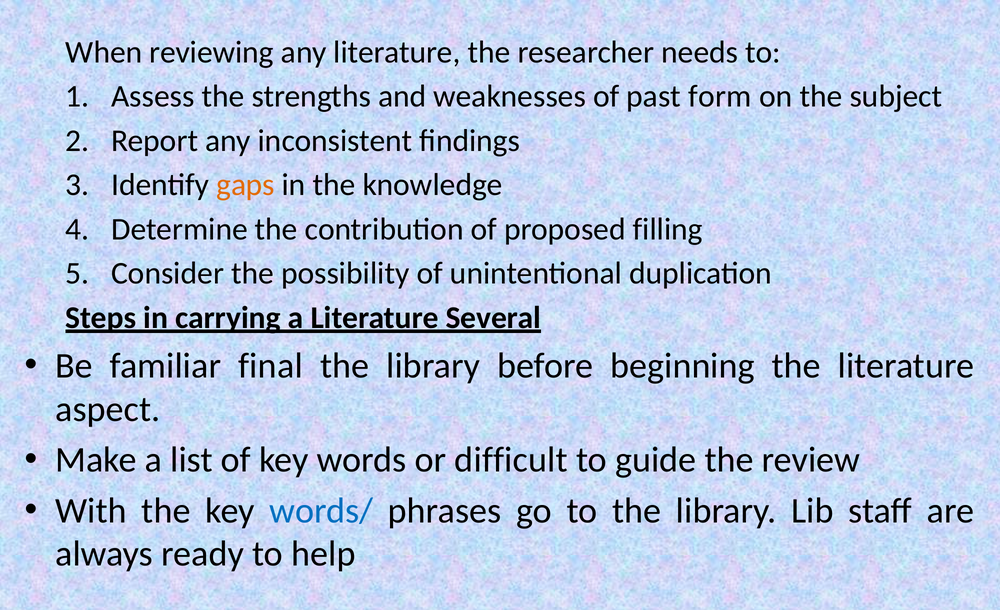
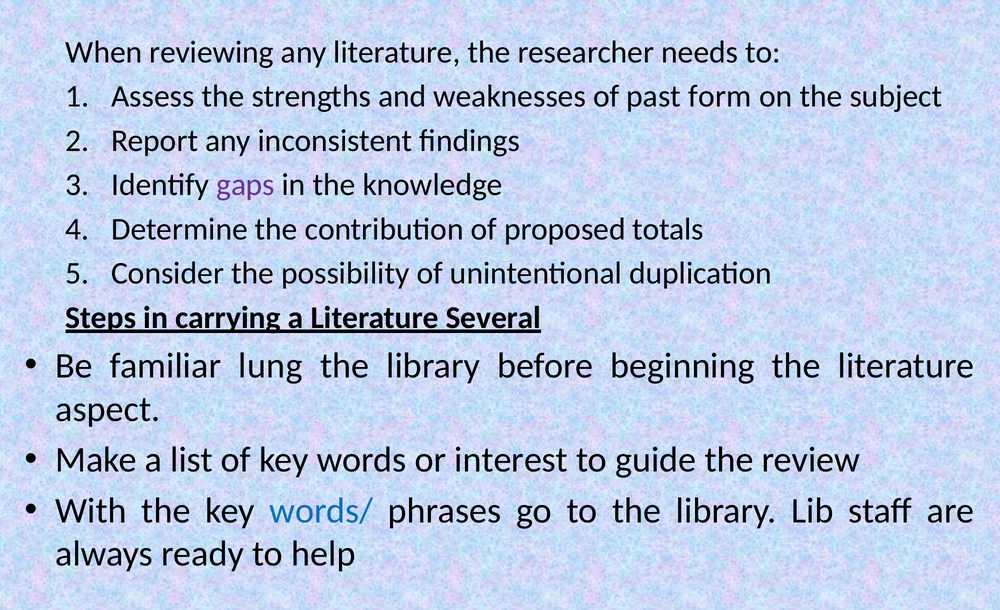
gaps colour: orange -> purple (246, 185)
filling: filling -> totals (668, 229)
final: final -> lung (271, 366)
difficult: difficult -> interest (511, 460)
